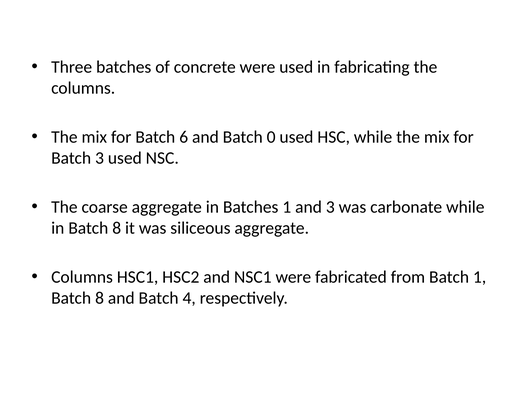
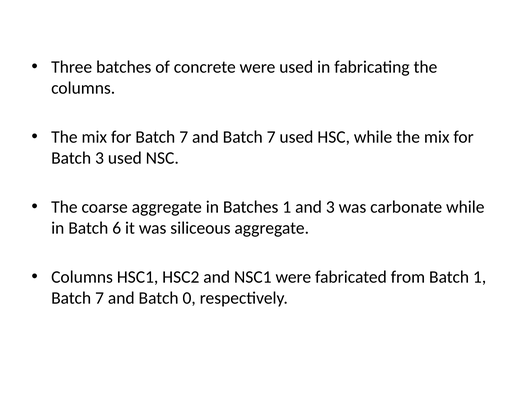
for Batch 6: 6 -> 7 (184, 137)
and Batch 0: 0 -> 7 (271, 137)
in Batch 8: 8 -> 6 (117, 228)
8: 8 -> 7 (100, 298)
4: 4 -> 0 (189, 298)
